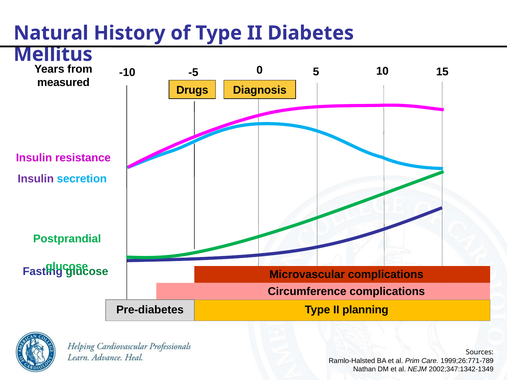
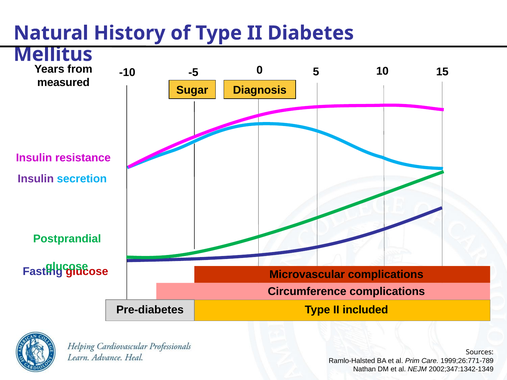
Drugs: Drugs -> Sugar (192, 90)
glucose colour: green -> red (87, 272)
planning: planning -> included (365, 310)
